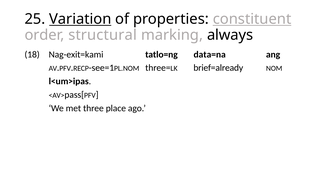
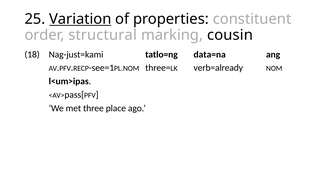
constituent underline: present -> none (252, 19)
always: always -> cousin (230, 35)
Nag-exit=kami: Nag-exit=kami -> Nag-just=kami (76, 54)
brief=already: brief=already -> verb=already (218, 68)
